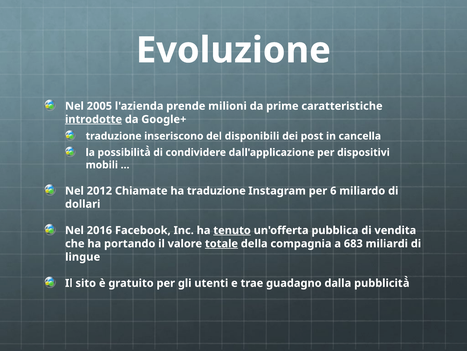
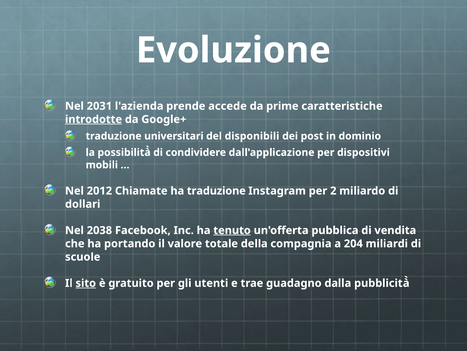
2005: 2005 -> 2031 (99, 106)
milioni: milioni -> accede (227, 106)
inseriscono: inseriscono -> universitari (174, 136)
cancella: cancella -> dominio (360, 136)
6: 6 -> 2 (333, 190)
2016: 2016 -> 2038 (99, 230)
totale underline: present -> none (221, 243)
683: 683 -> 204 (353, 243)
lingue: lingue -> scuole (83, 256)
sito underline: none -> present (86, 283)
